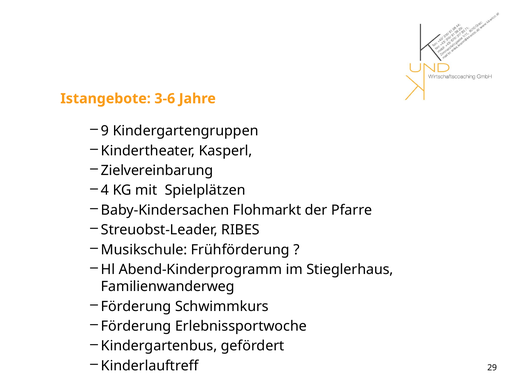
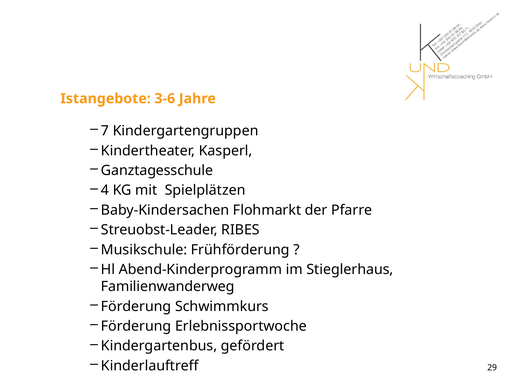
9: 9 -> 7 (105, 131)
Zielvereinbarung: Zielvereinbarung -> Ganztagesschule (157, 171)
